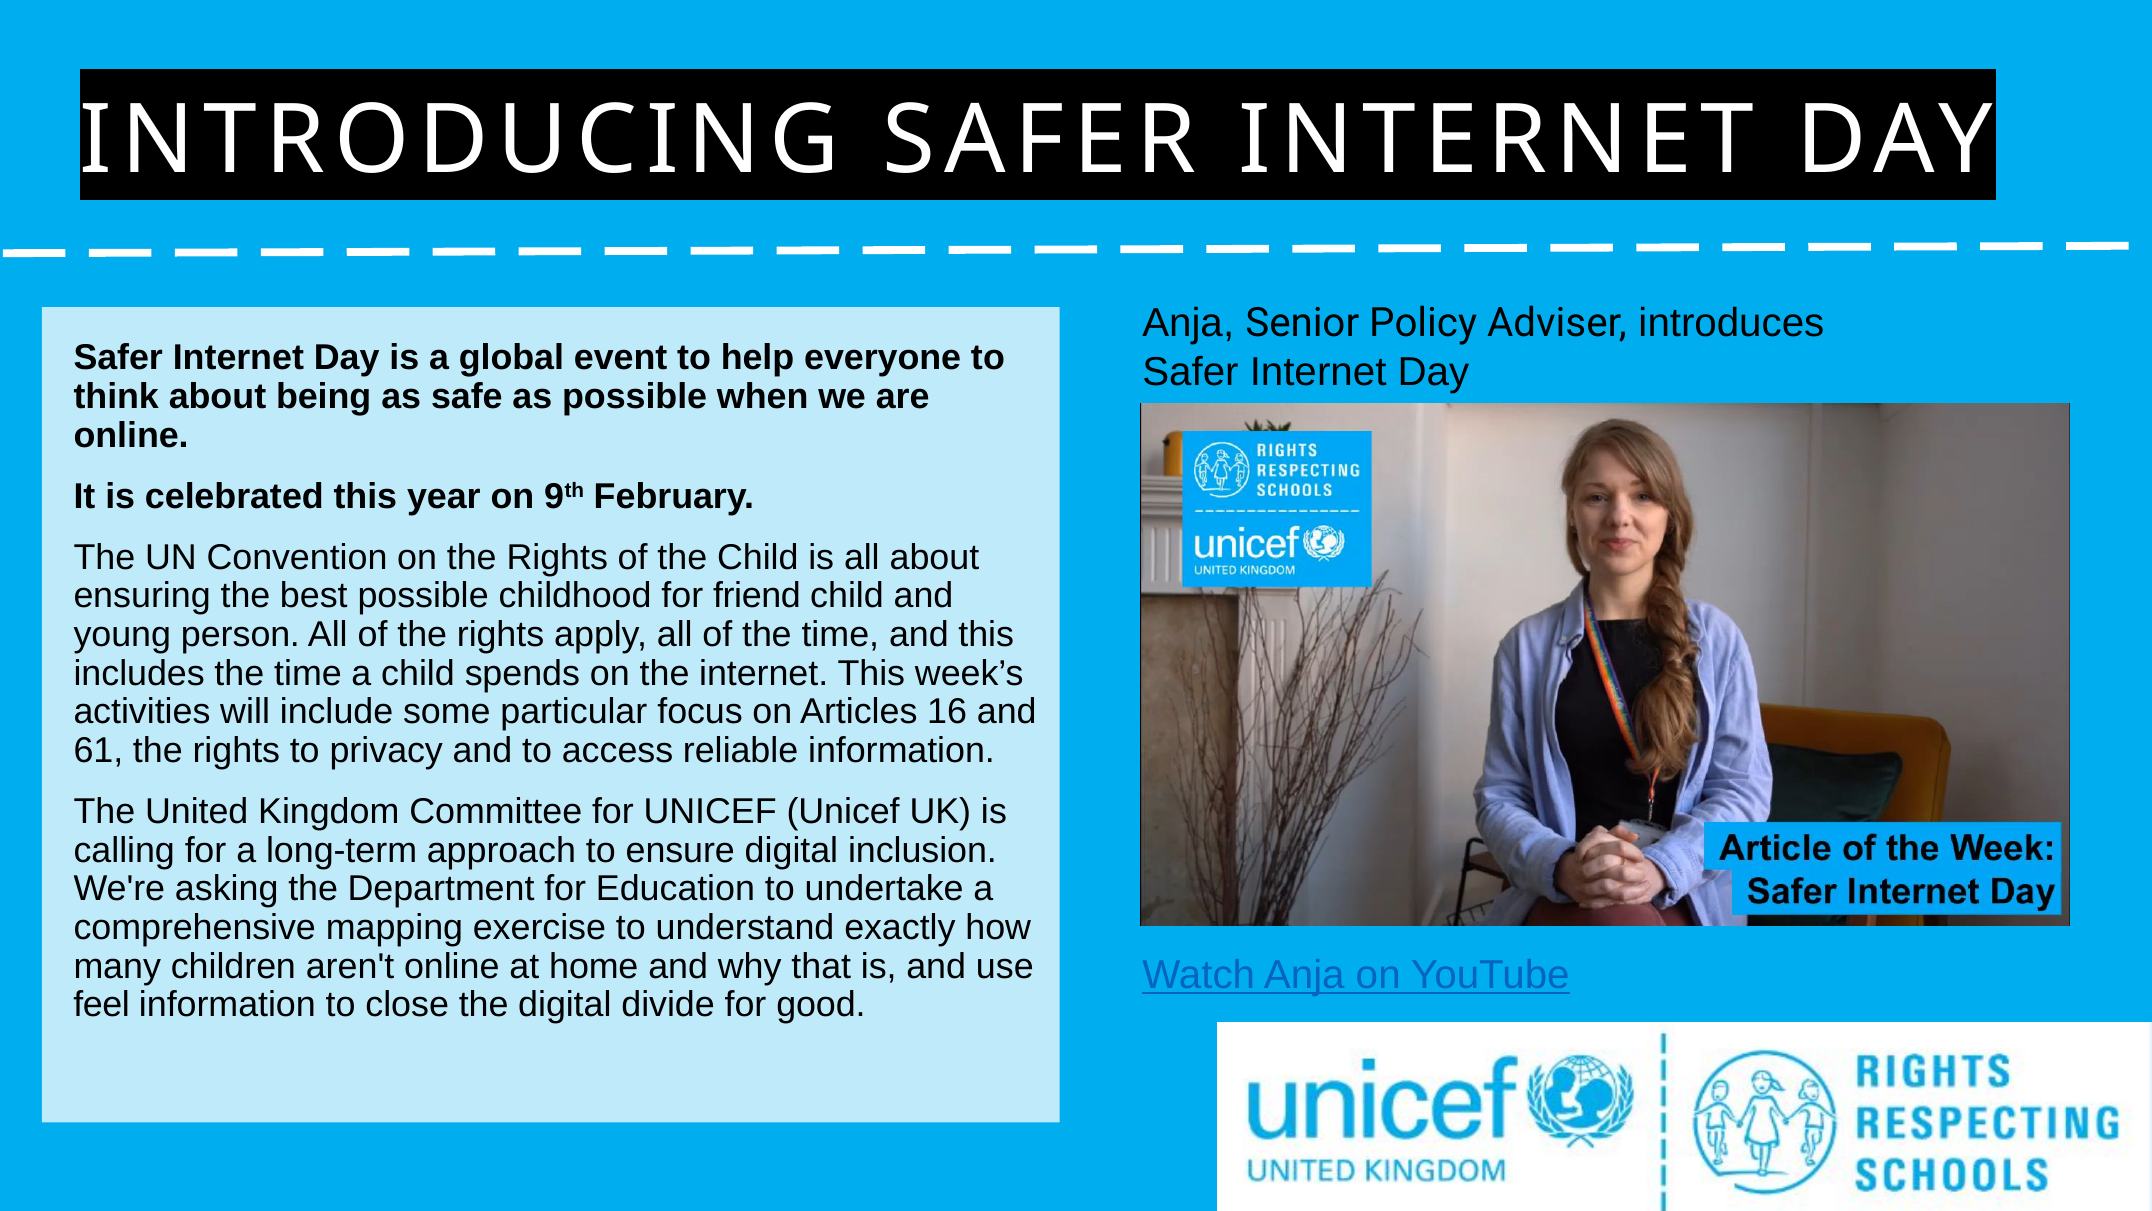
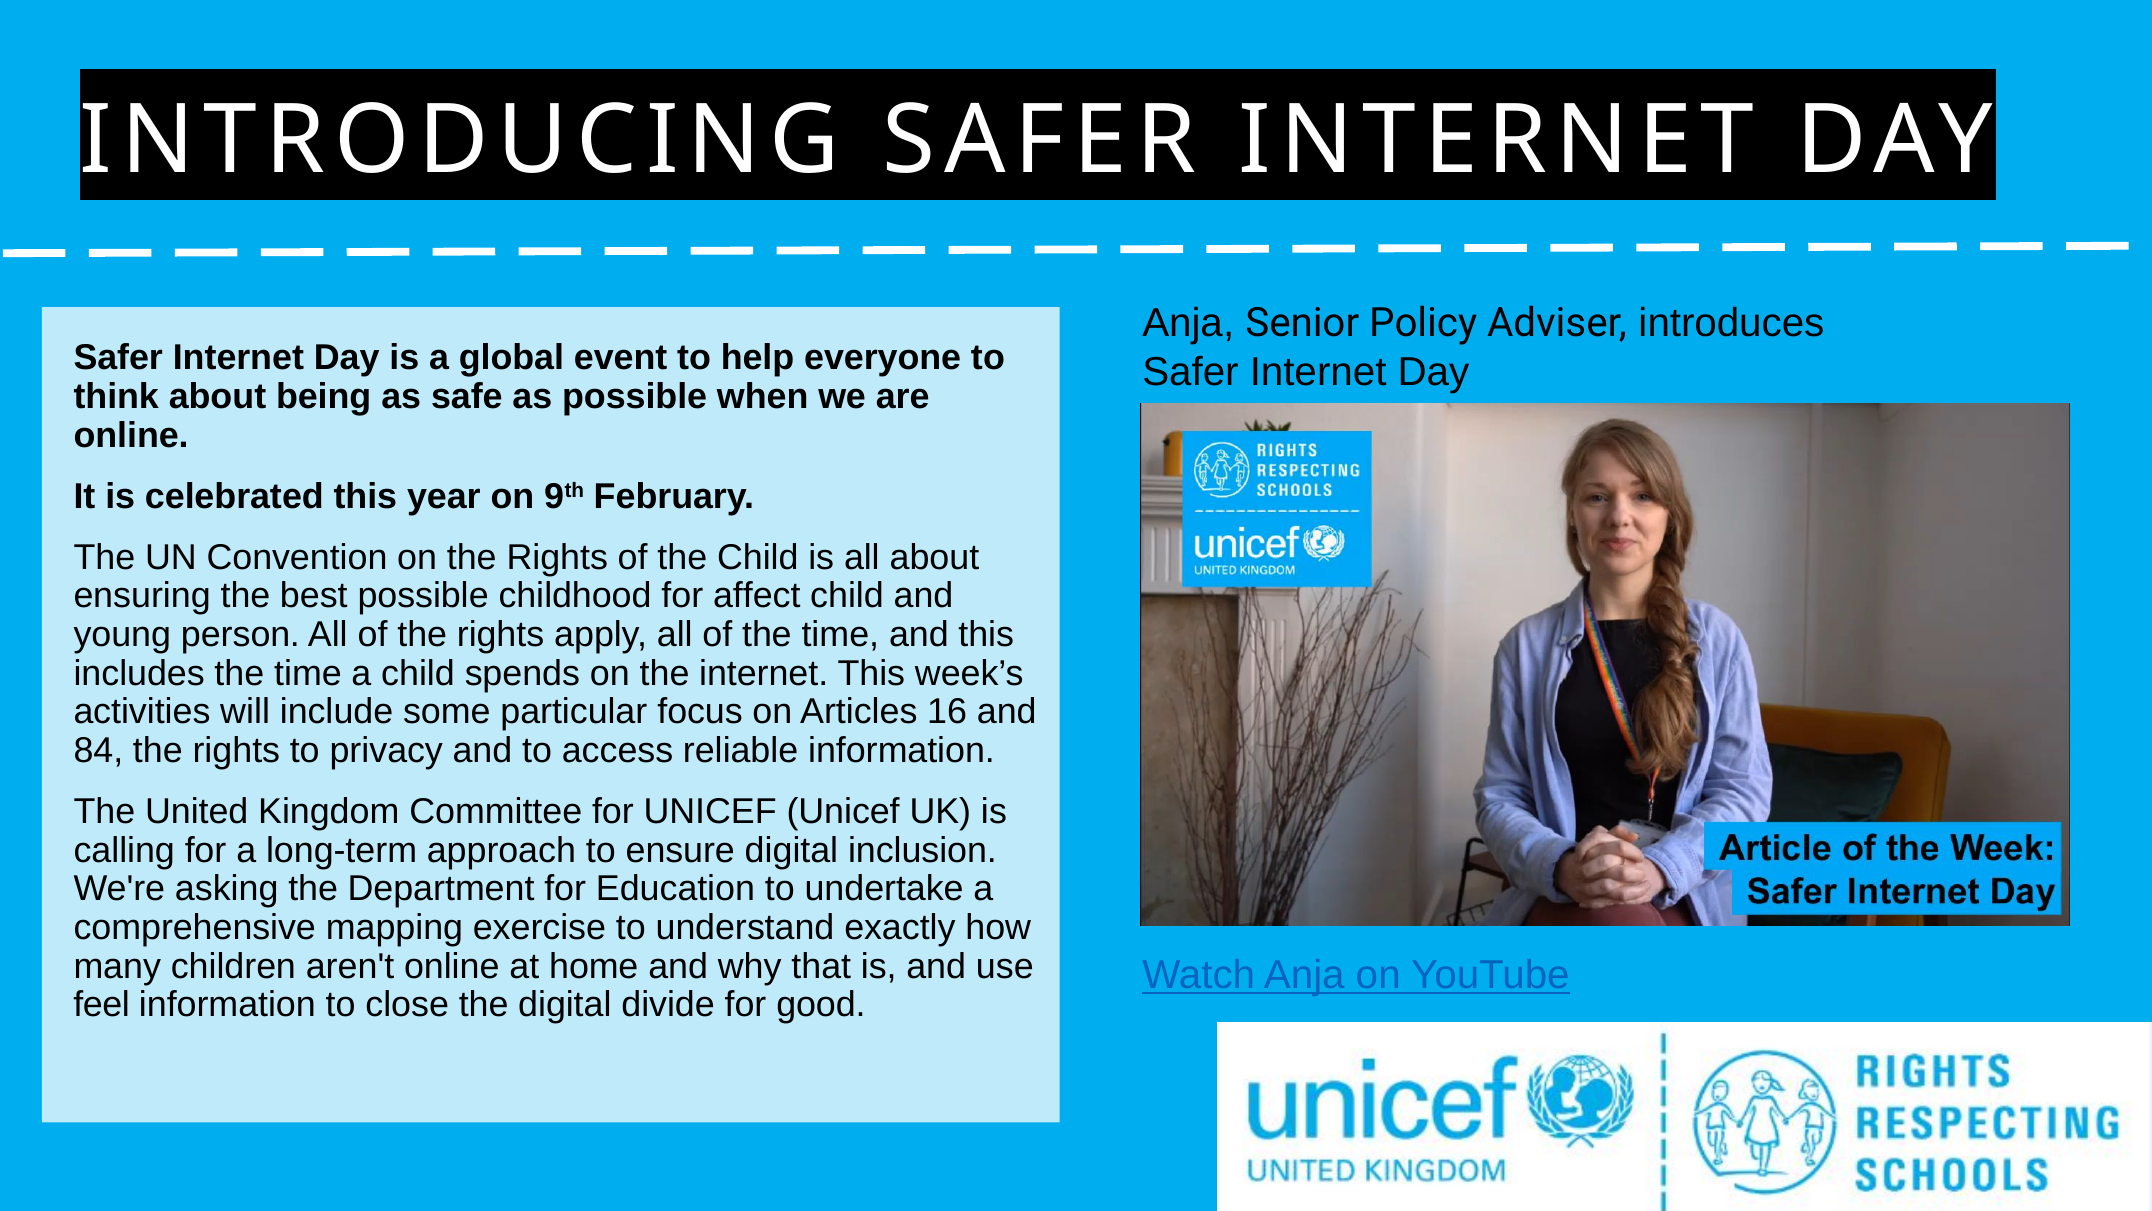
friend: friend -> affect (757, 596)
61: 61 -> 84 (98, 750)
